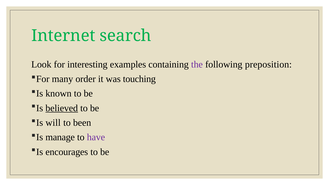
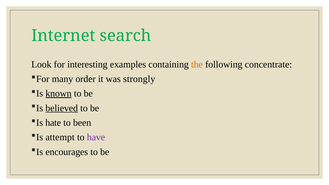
the colour: purple -> orange (197, 64)
preposition: preposition -> concentrate (268, 64)
touching: touching -> strongly (139, 79)
known underline: none -> present (58, 94)
will: will -> hate (53, 123)
manage: manage -> attempt (60, 137)
